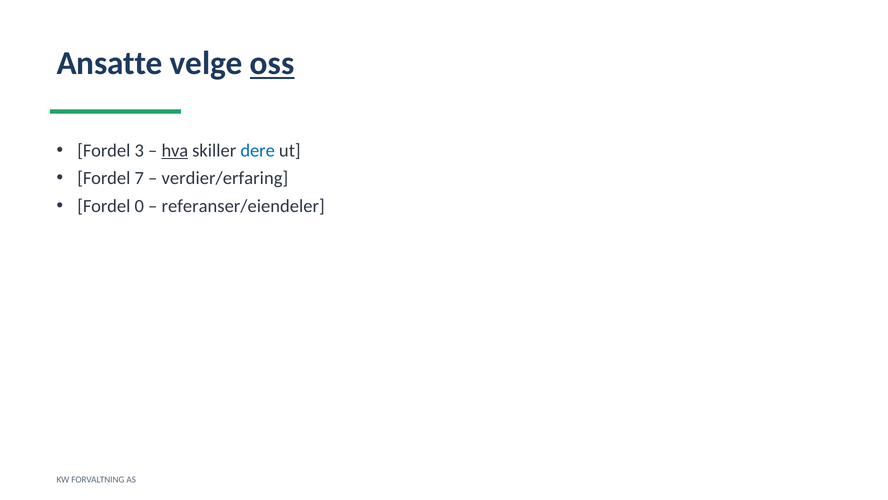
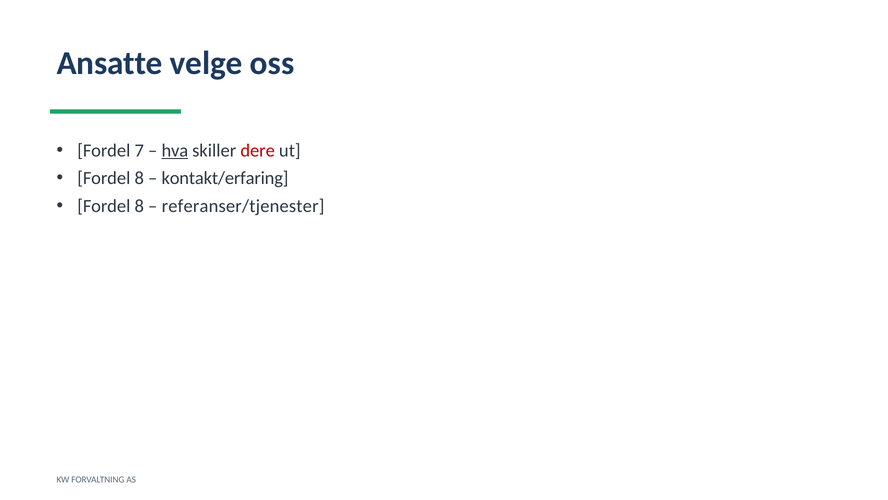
oss underline: present -> none (272, 63)
3: 3 -> 7 (139, 150)
dere colour: blue -> red (258, 150)
7: 7 -> 8 (139, 178)
verdier/erfaring: verdier/erfaring -> kontakt/erfaring (225, 178)
0: 0 -> 8 (139, 206)
referanser/eiendeler: referanser/eiendeler -> referanser/tjenester (243, 206)
